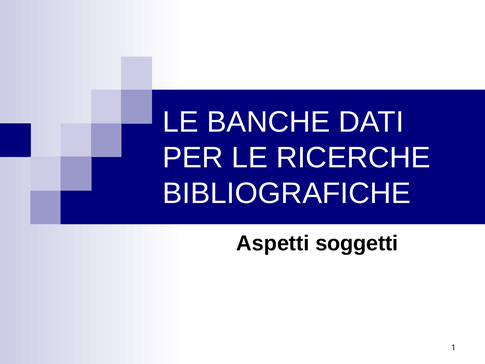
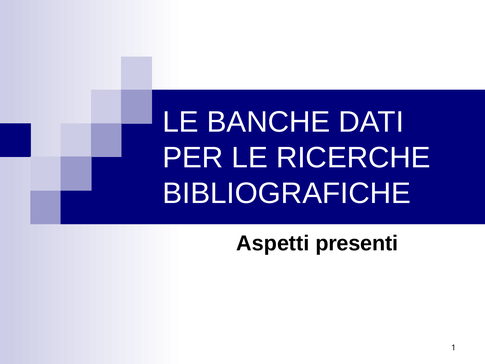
soggetti: soggetti -> presenti (357, 243)
